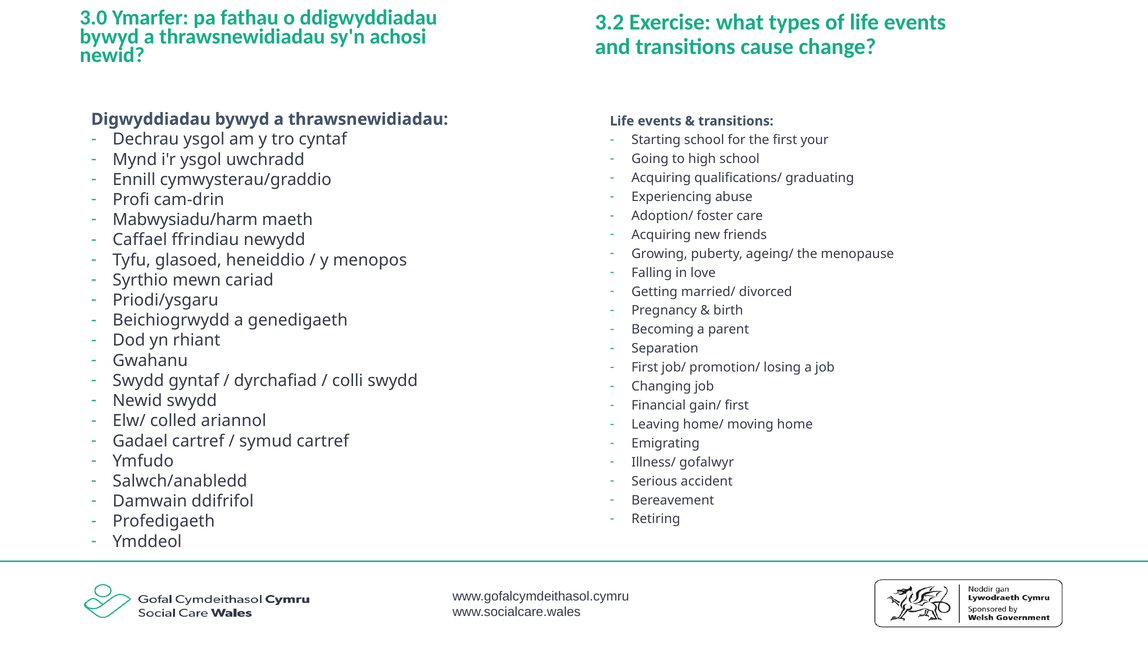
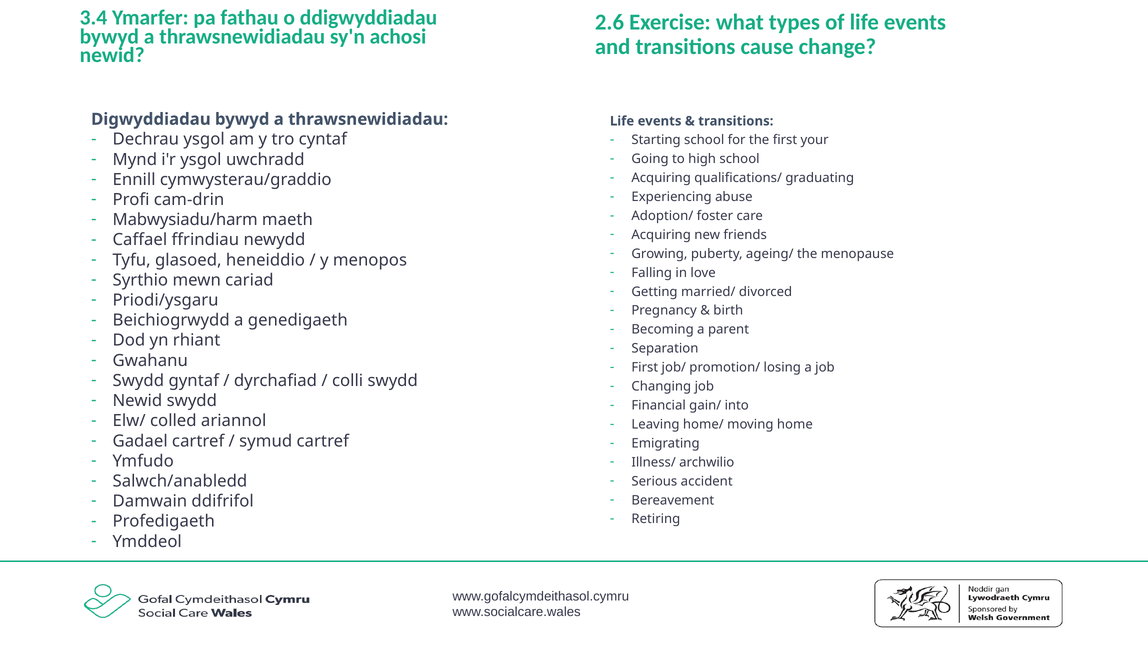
3.0: 3.0 -> 3.4 (93, 18)
3.2: 3.2 -> 2.6 (609, 22)
gain/ first: first -> into (737, 405)
gofalwyr: gofalwyr -> archwilio (707, 462)
